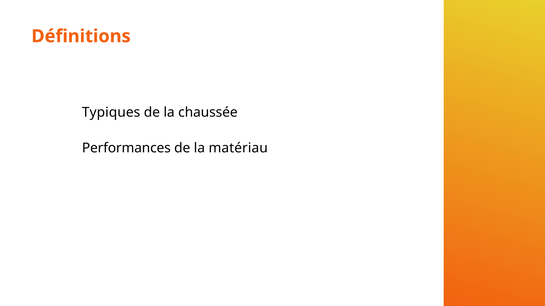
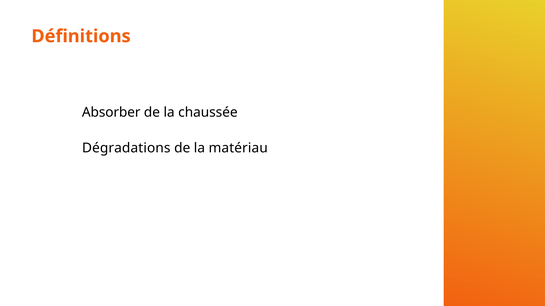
Typiques: Typiques -> Absorber (111, 113)
Performances: Performances -> Dégradations (126, 148)
